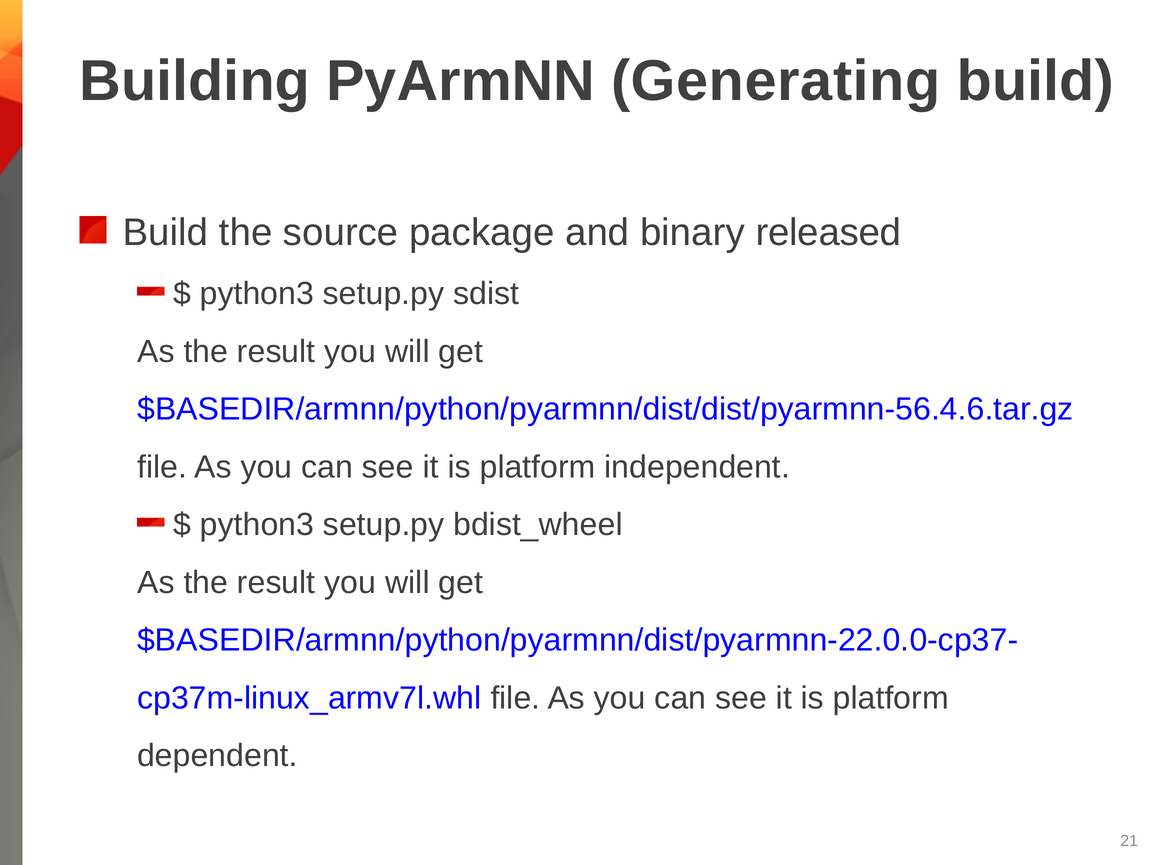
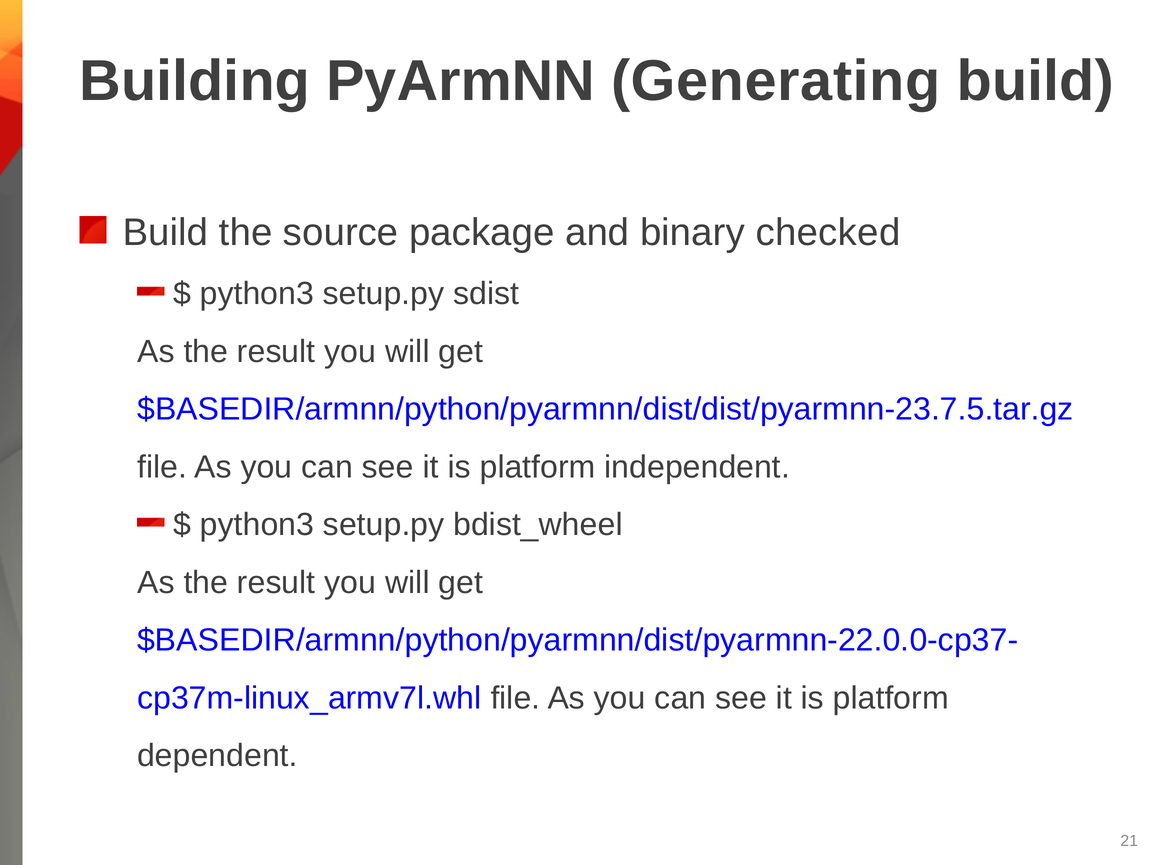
released: released -> checked (828, 233)
$BASEDIR/armnn/python/pyarmnn/dist/dist/pyarmnn-56.4.6.tar.gz: $BASEDIR/armnn/python/pyarmnn/dist/dist/pyarmnn-56.4.6.tar.gz -> $BASEDIR/armnn/python/pyarmnn/dist/dist/pyarmnn-23.7.5.tar.gz (605, 410)
